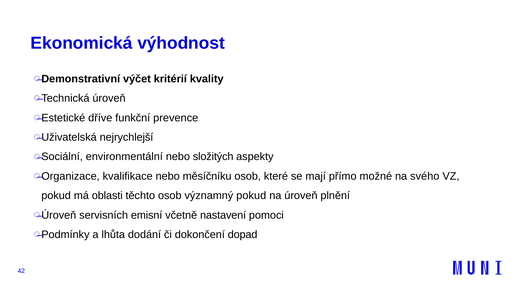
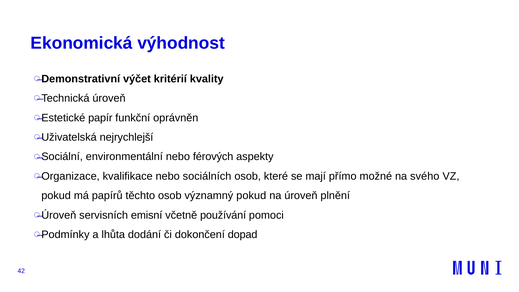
dříve: dříve -> papír (100, 118)
prevence: prevence -> oprávněn (176, 118)
složitých: složitých -> férových (213, 157)
měsíčníku: měsíčníku -> sociálních (207, 176)
oblasti: oblasti -> papírů (107, 196)
nastavení: nastavení -> používání (223, 215)
